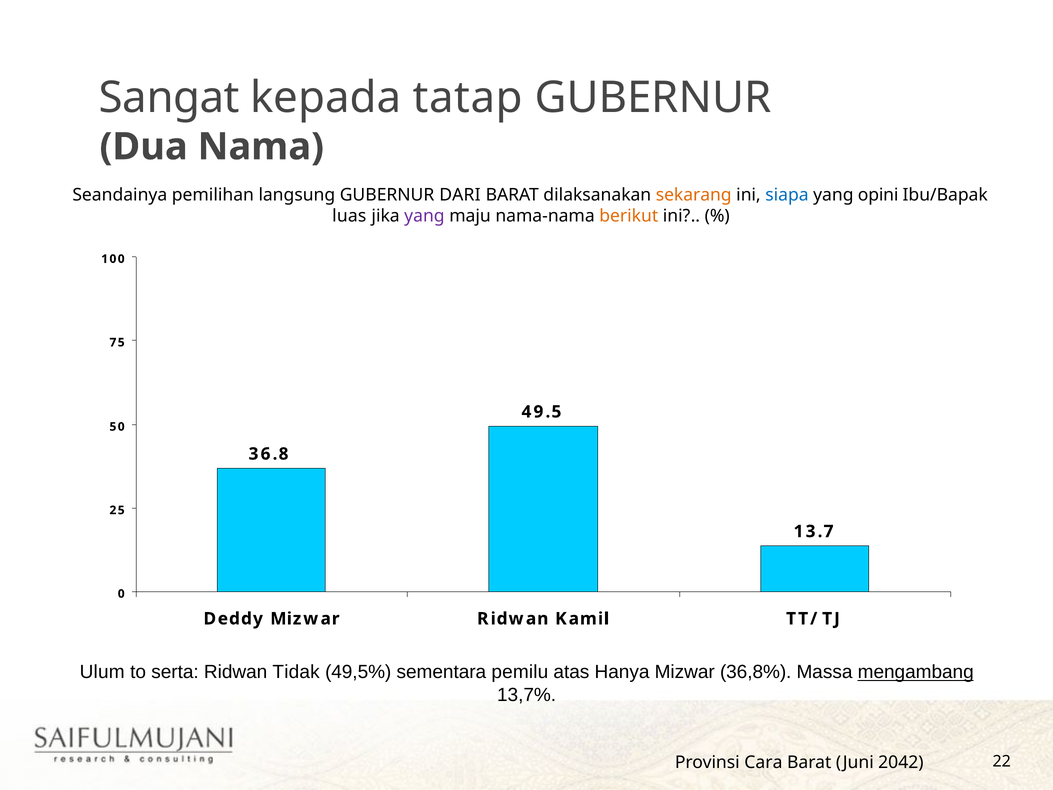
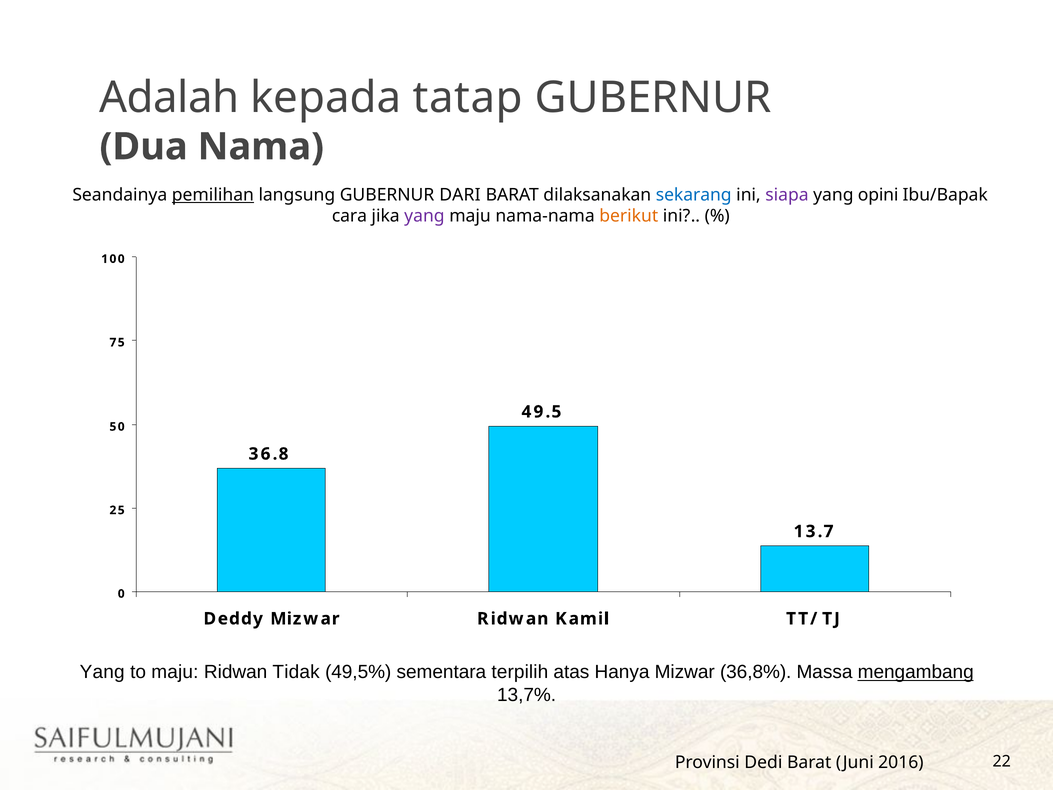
Sangat: Sangat -> Adalah (169, 98)
pemilihan underline: none -> present (213, 195)
sekarang colour: orange -> blue (694, 195)
siapa colour: blue -> purple (787, 195)
luas: luas -> cara (349, 216)
Ulum: Ulum -> Yang (102, 672)
to serta: serta -> maju (175, 672)
pemilu: pemilu -> terpilih (520, 672)
Cara: Cara -> Dedi (763, 762)
2042: 2042 -> 2016 (901, 762)
